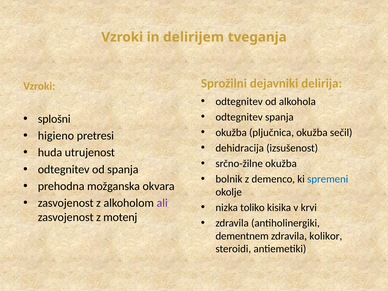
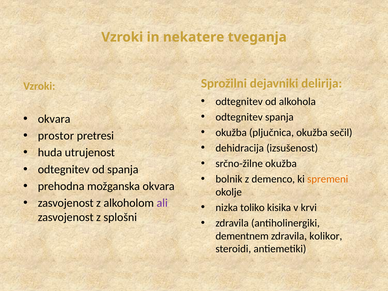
delirijem: delirijem -> nekatere (194, 37)
splošni: splošni -> okvara (54, 119)
higieno: higieno -> prostor (56, 136)
spremeni colour: blue -> orange (328, 179)
motenj: motenj -> splošni (120, 217)
